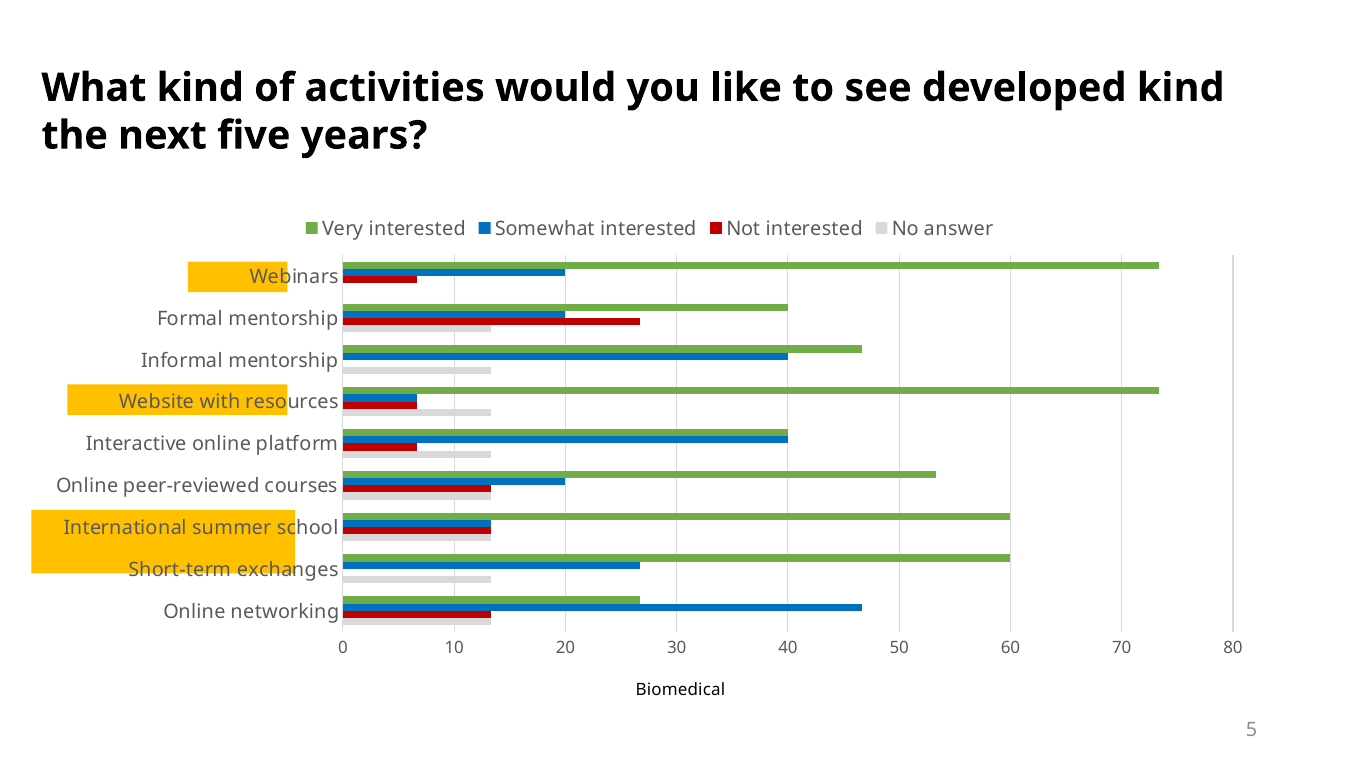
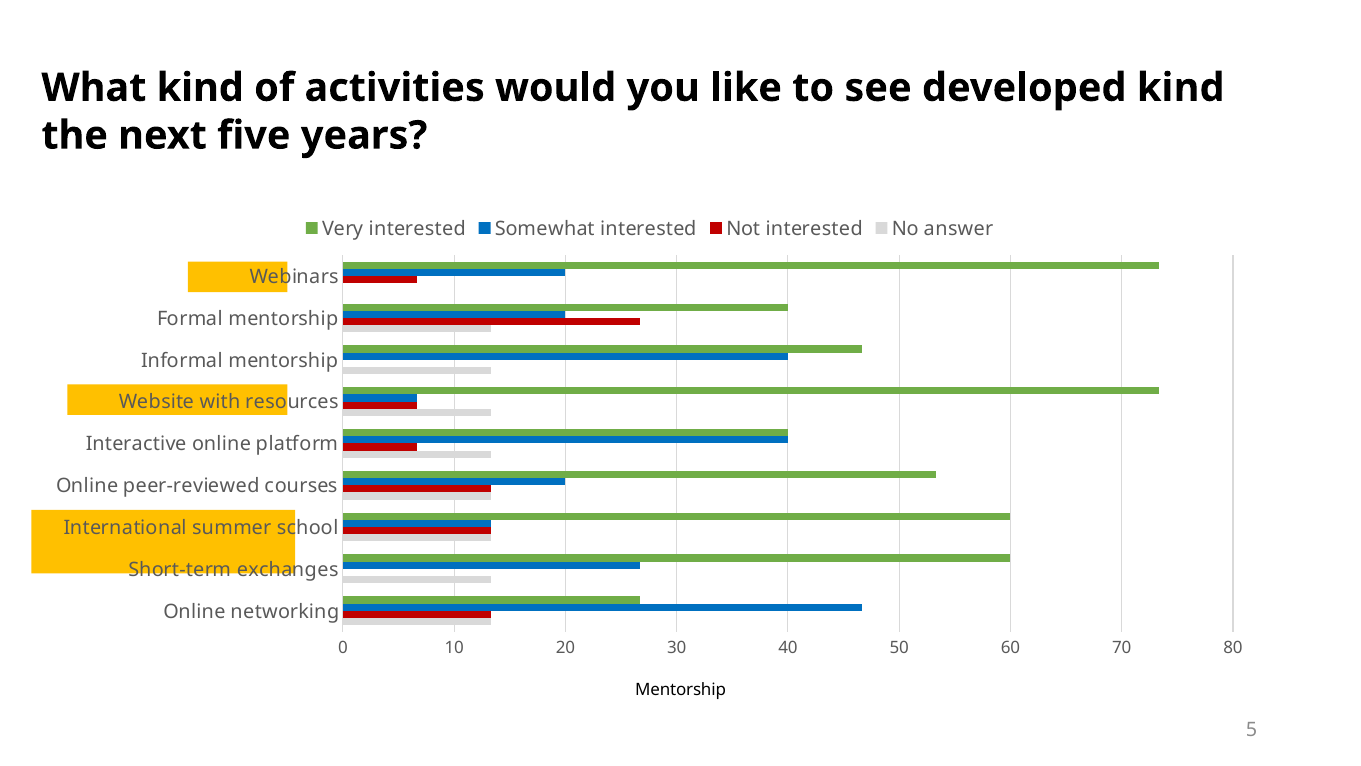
Biomedical: Biomedical -> Mentorship (681, 690)
